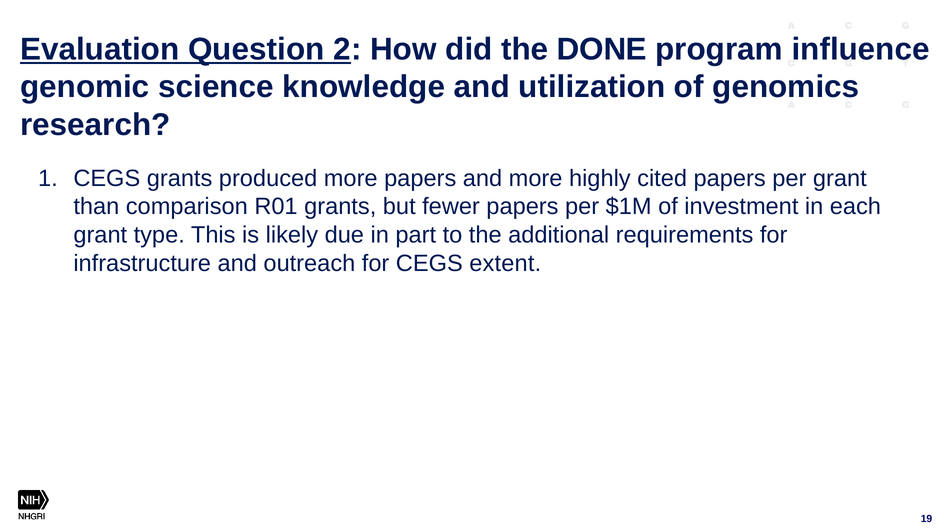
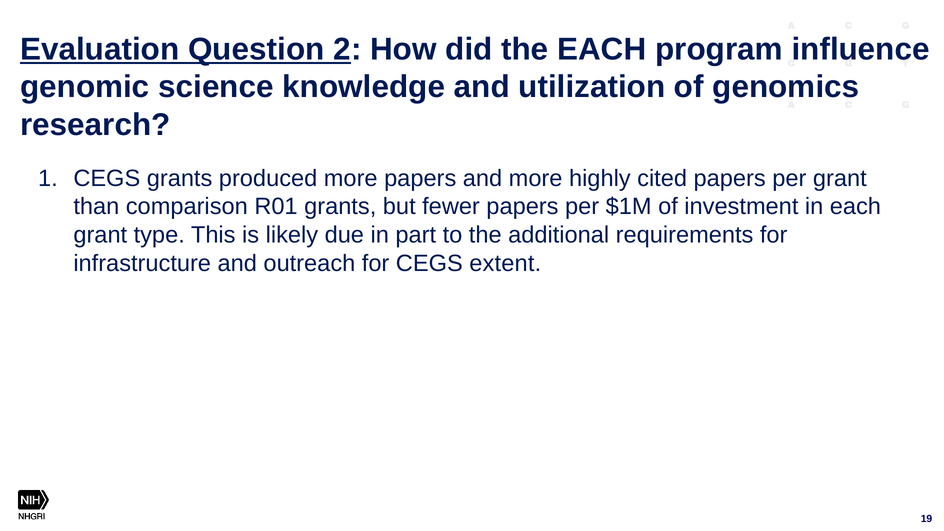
the DONE: DONE -> EACH (602, 49)
